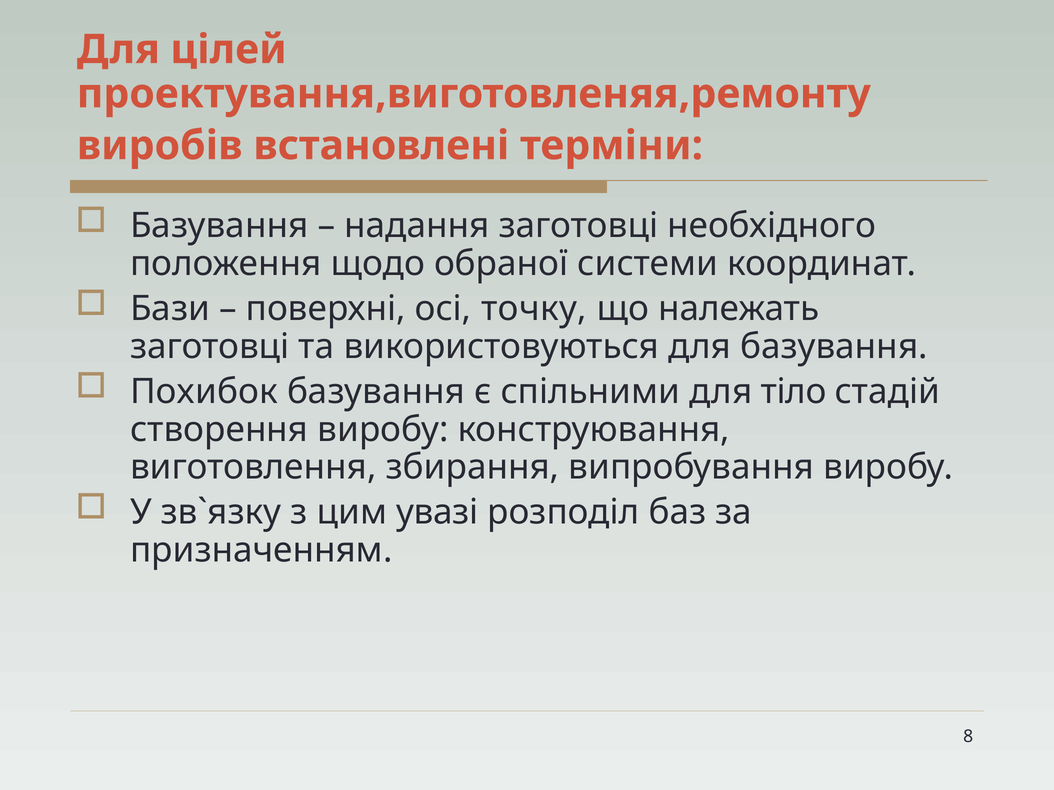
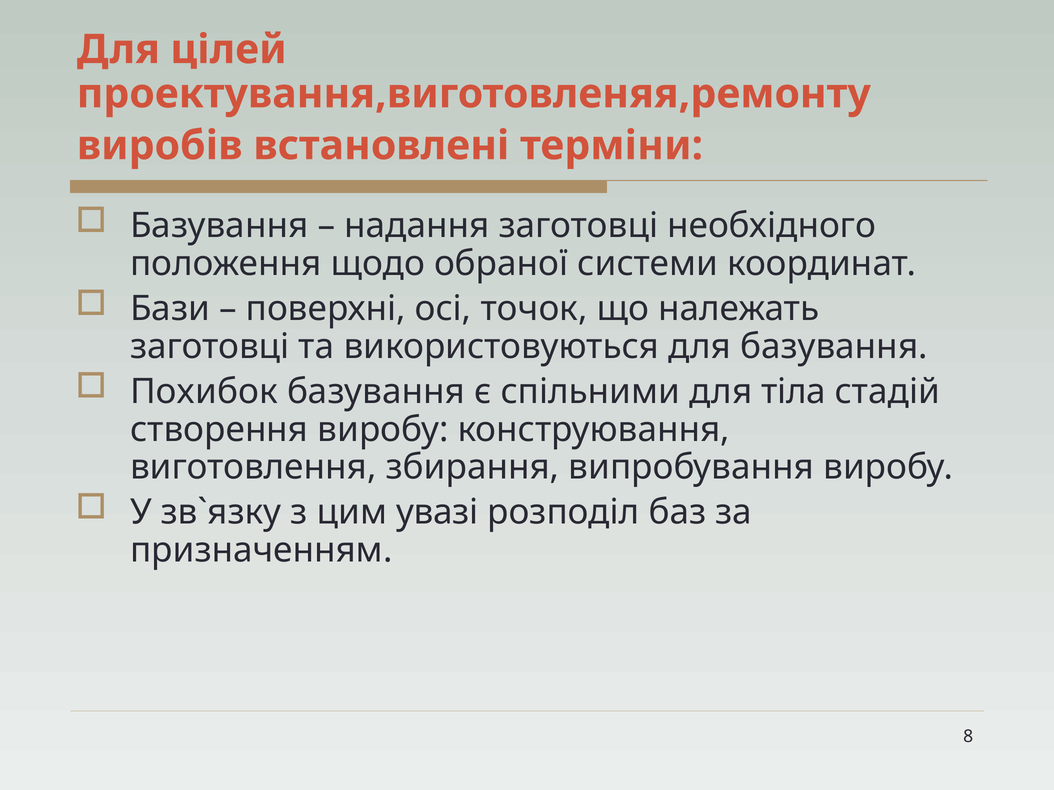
точку: точку -> точок (534, 309)
тіло: тіло -> тіла (794, 392)
